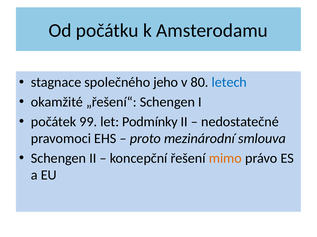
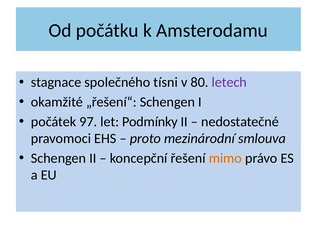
jeho: jeho -> tísni (166, 83)
letech colour: blue -> purple (229, 83)
99: 99 -> 97 (88, 122)
